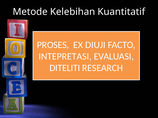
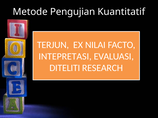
Kelebihan: Kelebihan -> Pengujian (73, 12)
PROSES: PROSES -> TERJUN (53, 45)
DIUJI: DIUJI -> NILAI (95, 45)
